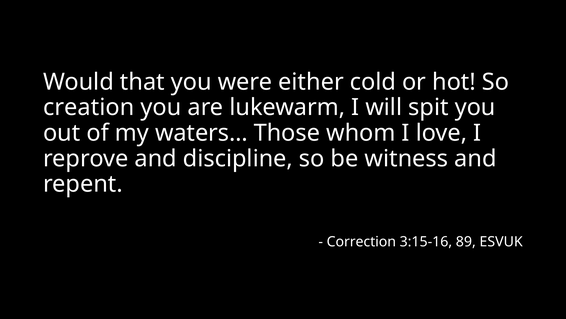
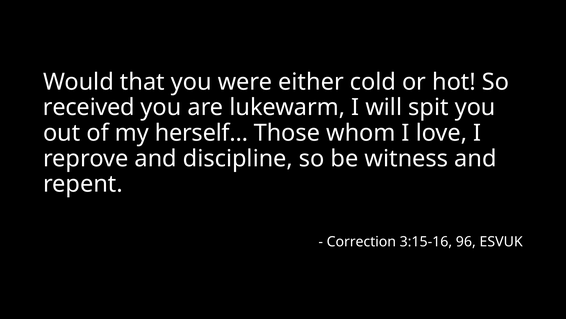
creation: creation -> received (89, 107)
waters…: waters… -> herself… (201, 133)
89: 89 -> 96 (466, 241)
